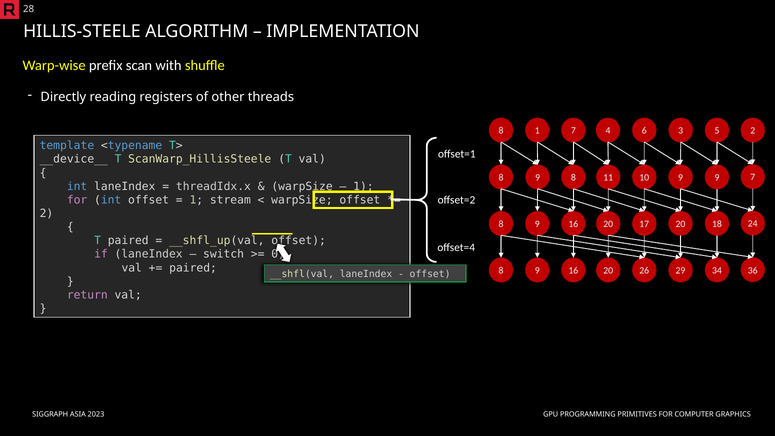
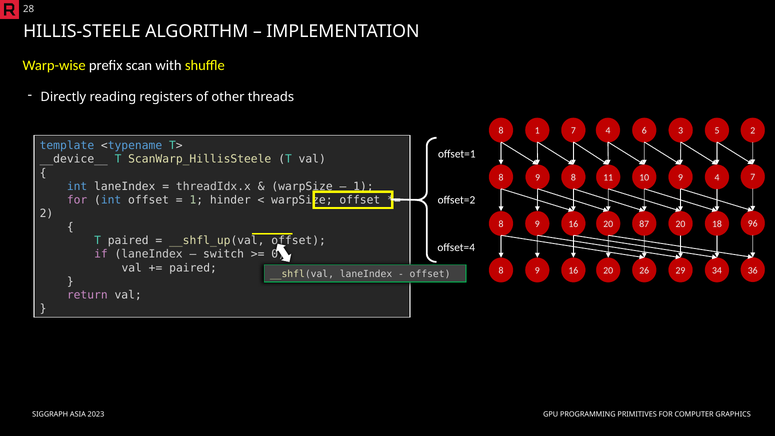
10 9: 9 -> 4 (717, 178)
stream: stream -> hinder (230, 200)
17: 17 -> 87 (644, 224)
24: 24 -> 96 (753, 224)
